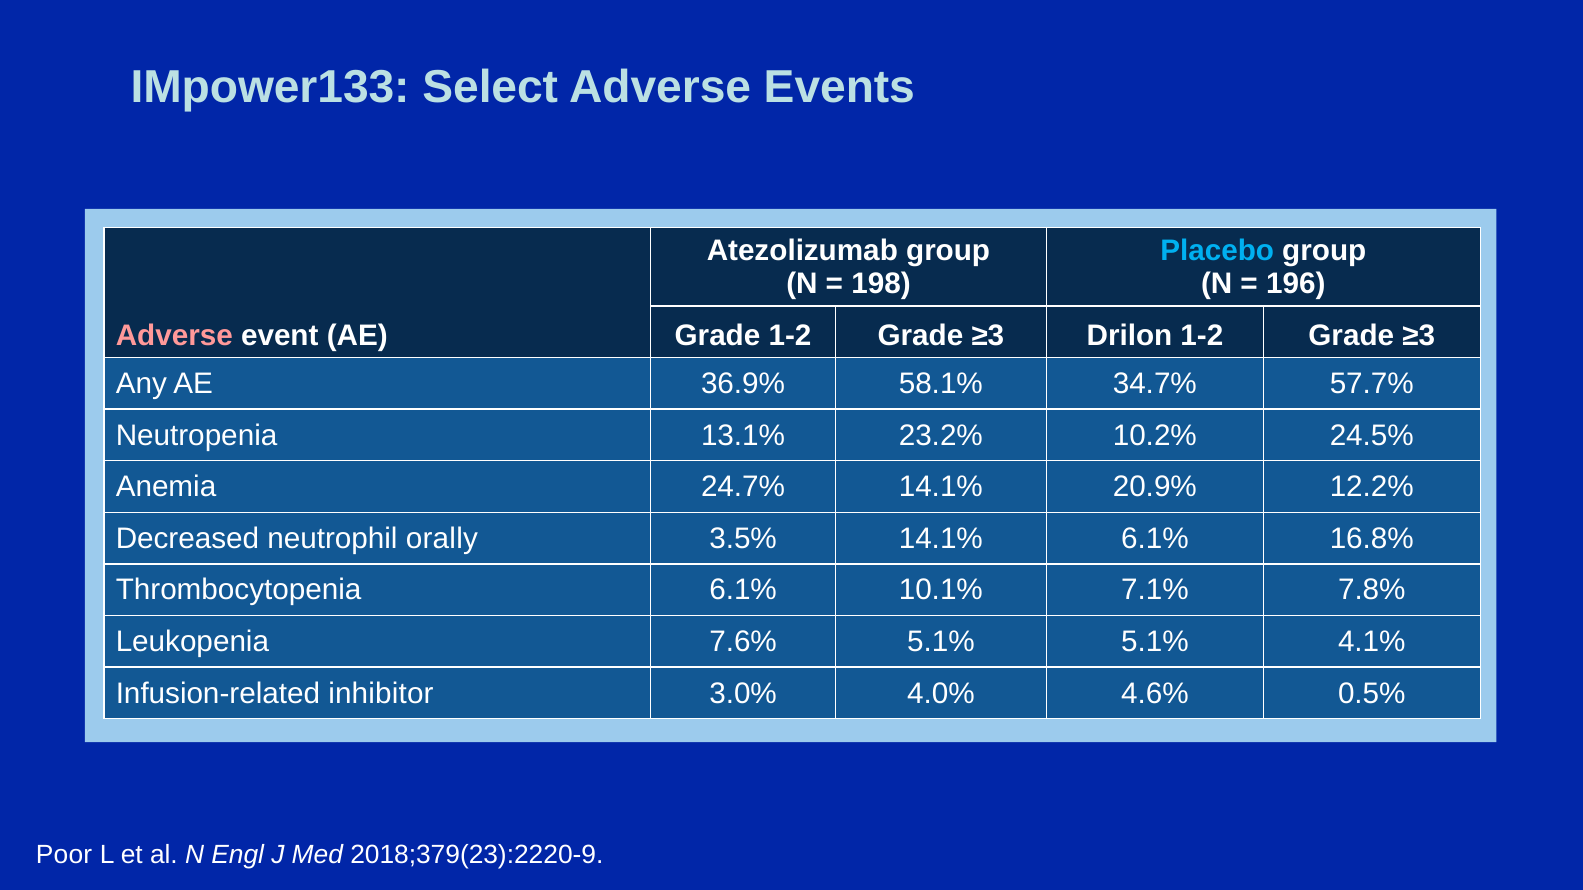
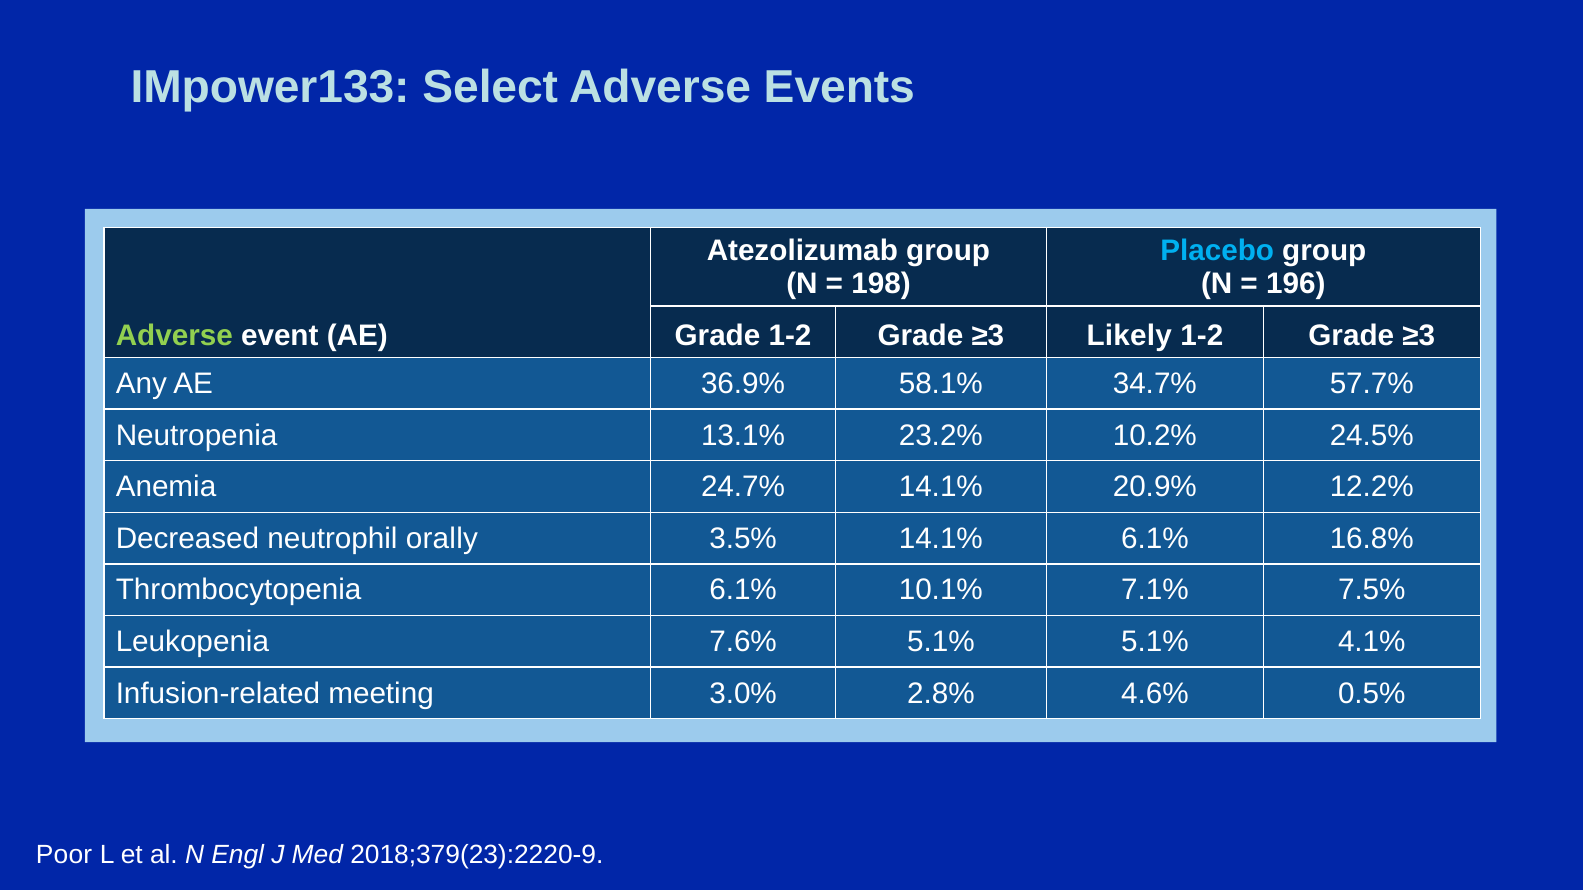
Adverse colour: pink -> light green (174, 336)
Drilon: Drilon -> Likely (1129, 336)
7.8%: 7.8% -> 7.5% (1372, 590)
inhibitor: inhibitor -> meeting (381, 694)
4.0%: 4.0% -> 2.8% (941, 694)
